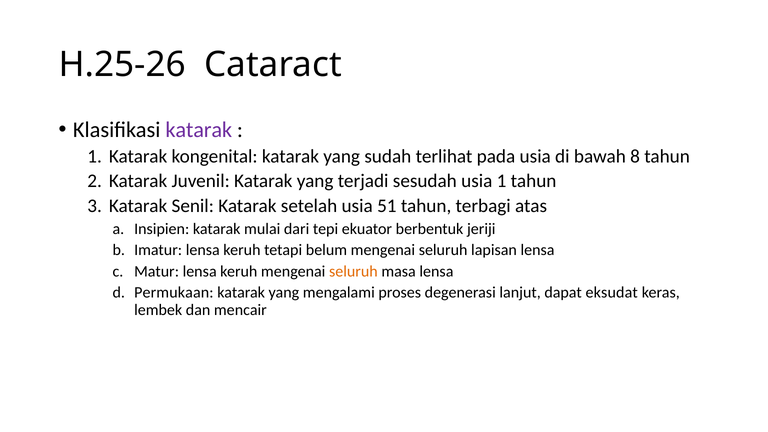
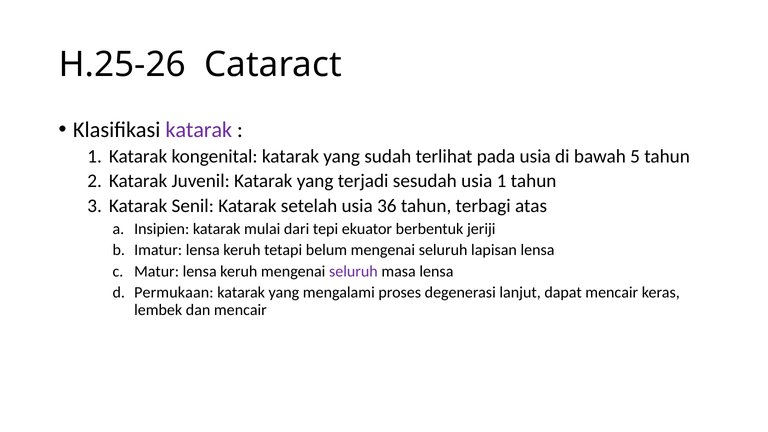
8: 8 -> 5 (635, 156)
51: 51 -> 36 (387, 206)
seluruh colour: orange -> purple (353, 271)
dapat eksudat: eksudat -> mencair (612, 293)
